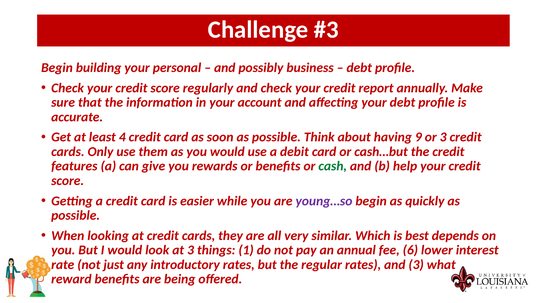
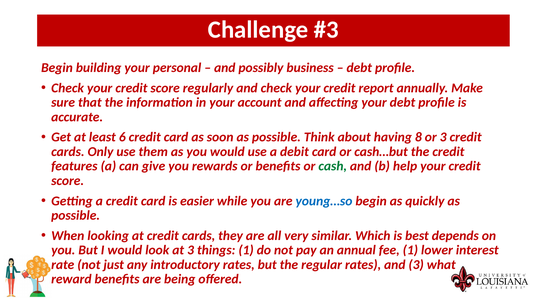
4: 4 -> 6 (122, 137)
9: 9 -> 8 (418, 137)
young…so colour: purple -> blue (324, 201)
fee 6: 6 -> 1 (410, 251)
